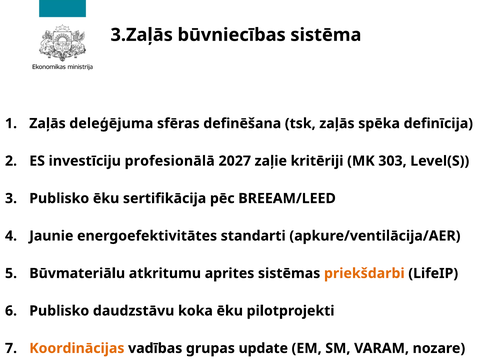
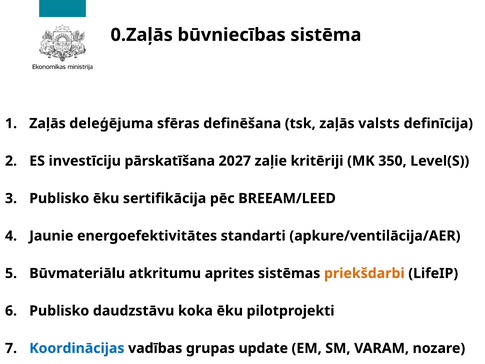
3.Zaļās: 3.Zaļās -> 0.Zaļās (142, 35)
spēka: spēka -> valsts (379, 123)
profesionālā: profesionālā -> pārskatīšana (170, 161)
303: 303 -> 350 (392, 161)
Koordinācijas colour: orange -> blue (77, 348)
